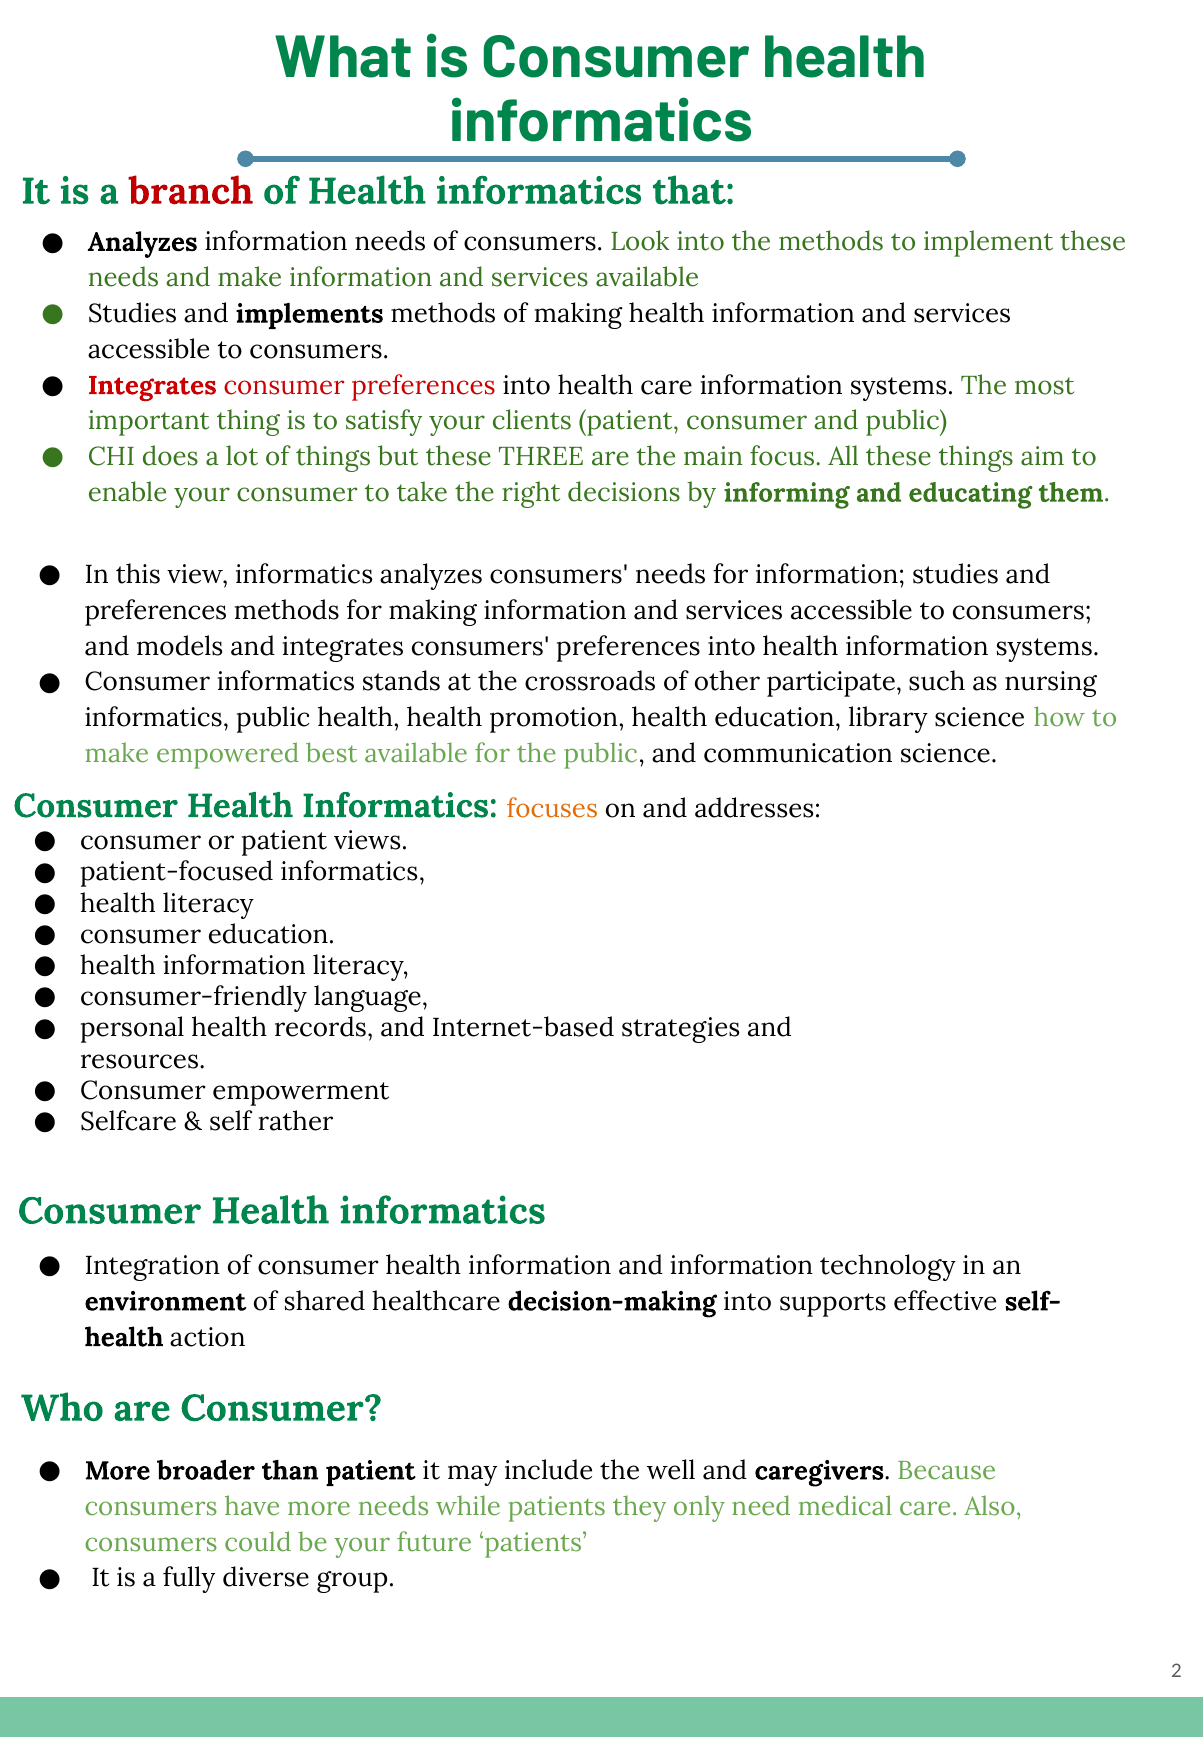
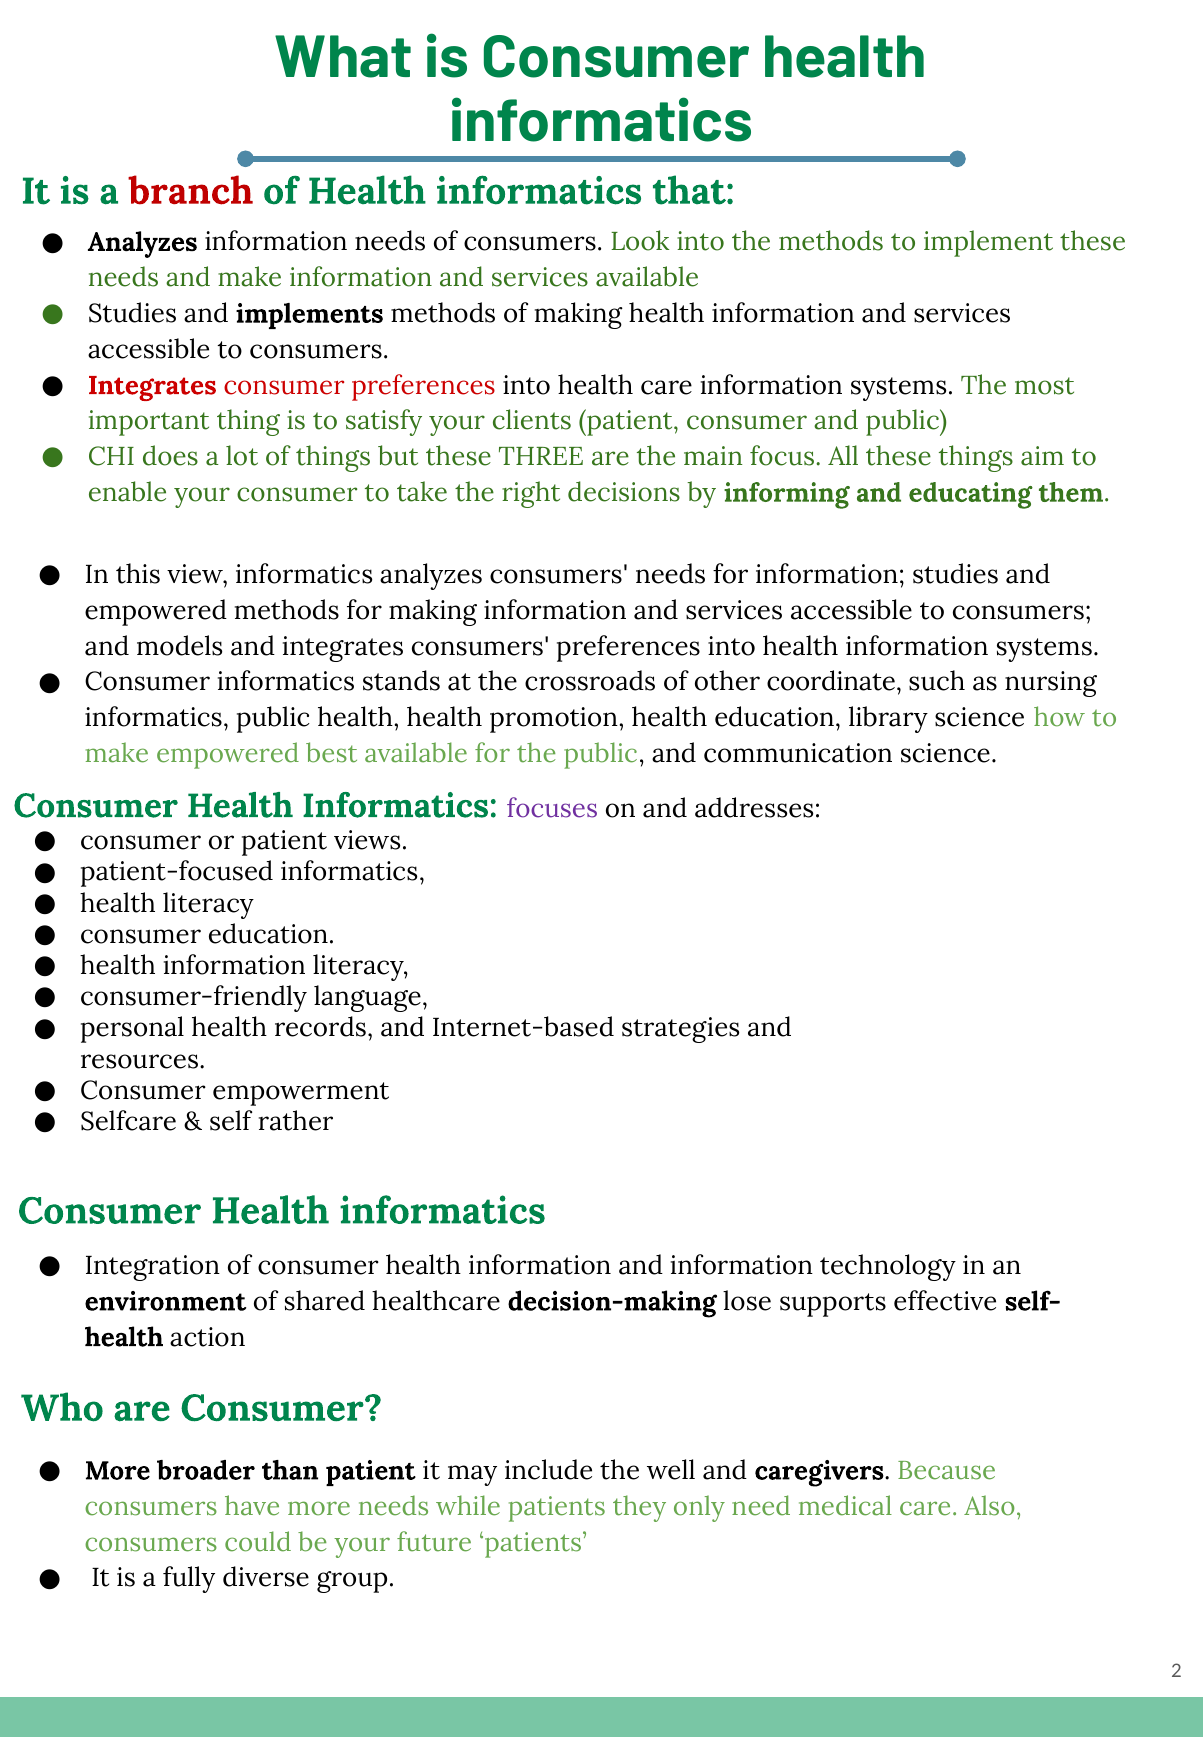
preferences: preferences -> empowered (156, 611)
participate: participate -> coordinate (834, 683)
focuses colour: orange -> purple (552, 809)
decision-making into: into -> lose (748, 1302)
